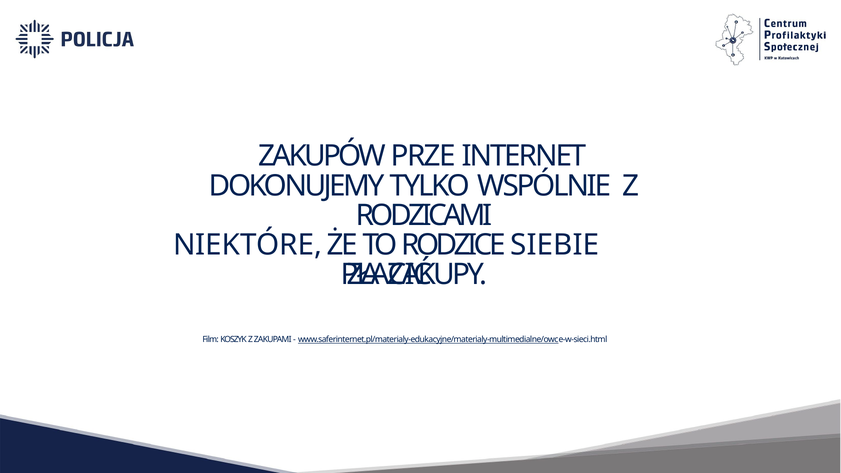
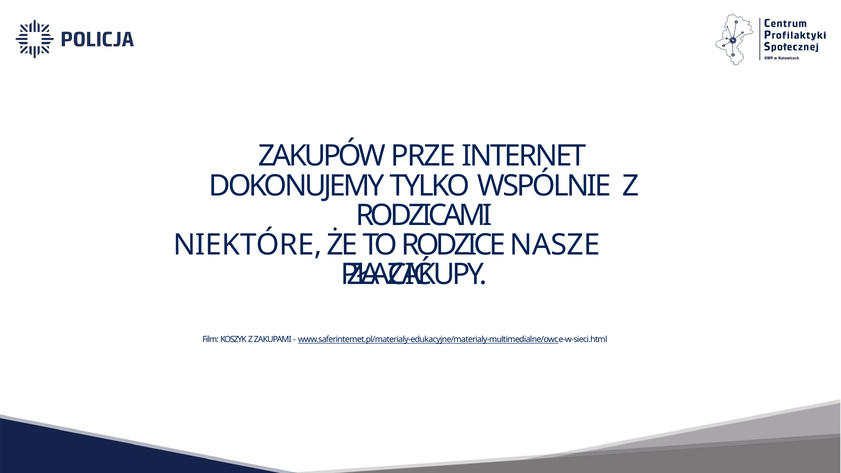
SIEBIE: SIEBIE -> NASZE (555, 245)
